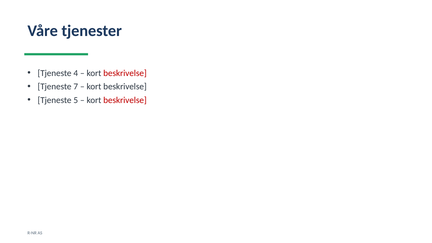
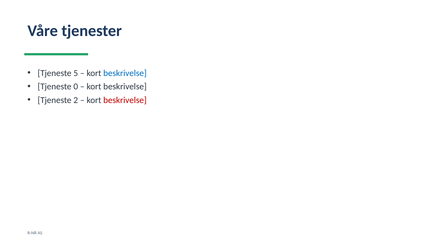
4: 4 -> 5 (76, 73)
beskrivelse colour: red -> blue (125, 73)
7: 7 -> 0 (76, 87)
5: 5 -> 2 (76, 100)
